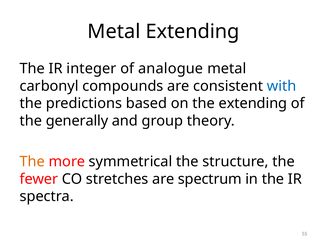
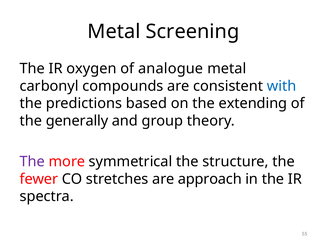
Metal Extending: Extending -> Screening (192, 32)
integer: integer -> oxygen (91, 69)
The colour: orange -> purple (32, 162)
spectrum: spectrum -> approach (210, 179)
